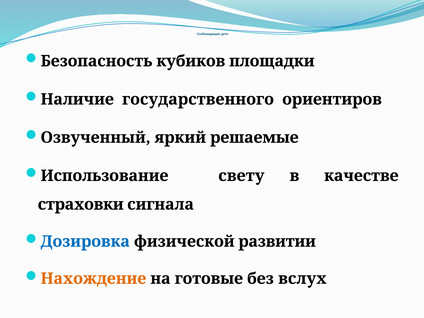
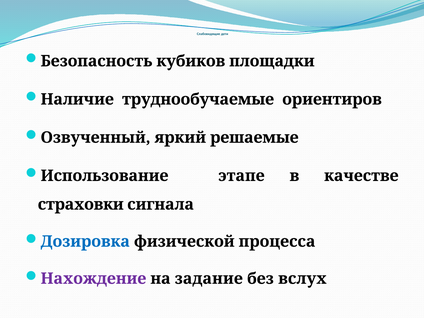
государственного: государственного -> труднообучаемые (198, 99)
свету: свету -> этапе (241, 176)
развитии: развитии -> процесса (277, 241)
Нахождение colour: orange -> purple (93, 279)
готовые: готовые -> задание (209, 279)
